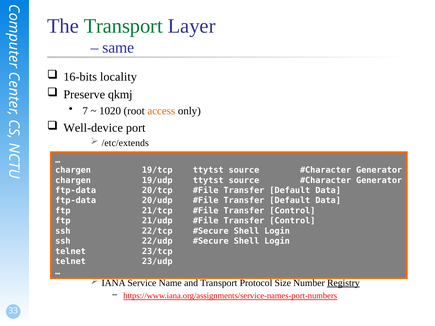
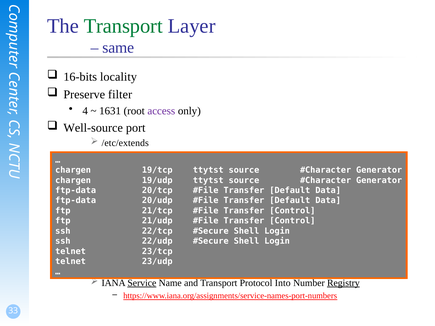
qkmj: qkmj -> filter (120, 95)
7: 7 -> 4 (85, 111)
1020: 1020 -> 1631 (110, 111)
access colour: orange -> purple (161, 111)
Well-device: Well-device -> Well-source (93, 128)
Service underline: none -> present (142, 283)
Size: Size -> Into (283, 283)
